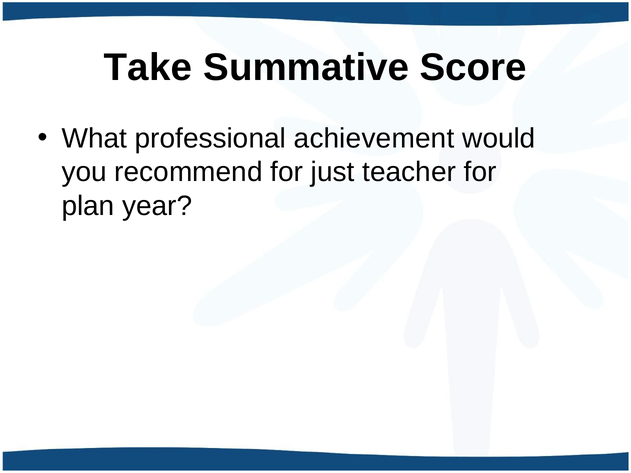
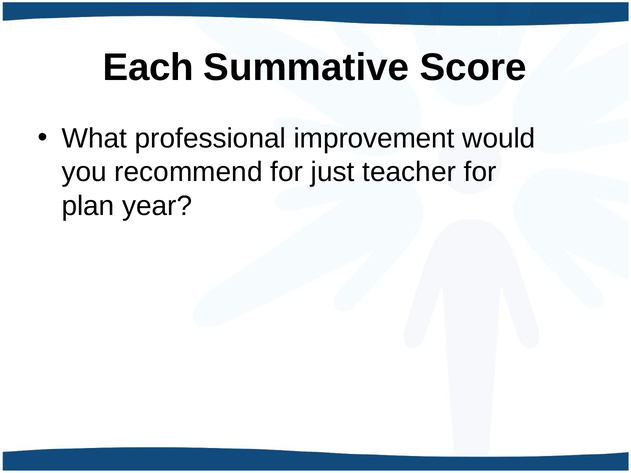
Take: Take -> Each (148, 67)
achievement: achievement -> improvement (374, 139)
